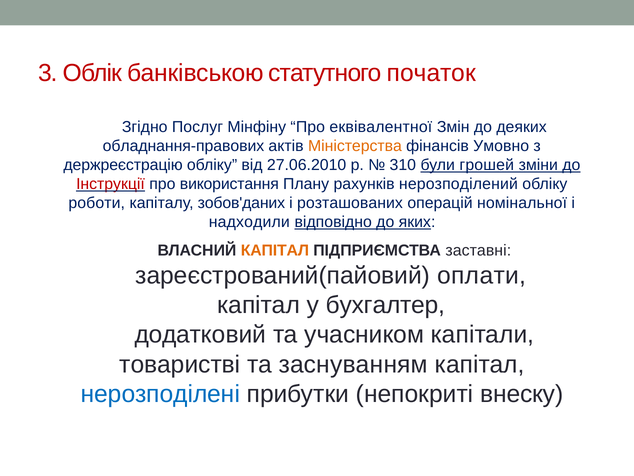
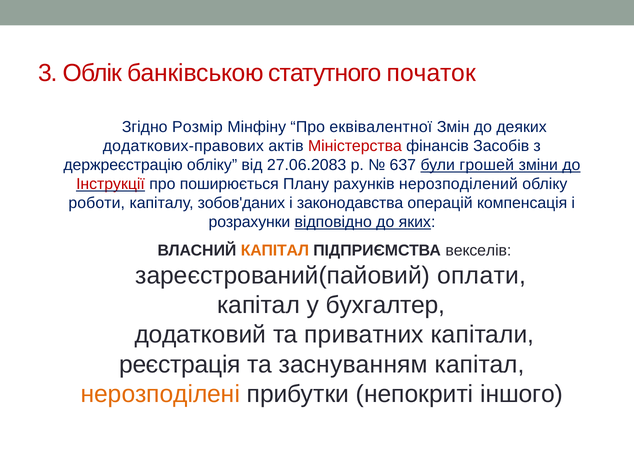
Послуг: Послуг -> Розмір (197, 127)
обладнання-правових: обладнання-правових -> додаткових-правових (183, 146)
Міністерства colour: orange -> red (355, 146)
Умовно: Умовно -> Засобів (501, 146)
27.06.2010: 27.06.2010 -> 27.06.2083 (307, 165)
310: 310 -> 637 (403, 165)
використання: використання -> поширюється (229, 184)
розташованих: розташованих -> законодавства (350, 203)
номінальної: номінальної -> компенсація (522, 203)
надходили: надходили -> розрахунки (249, 222)
заставні: заставні -> векселів (478, 250)
учасником: учасником -> приватних (364, 334)
товаристві: товаристві -> реєстрація (180, 364)
нерозподілені colour: blue -> orange (160, 394)
внеску: внеску -> іншого (522, 394)
